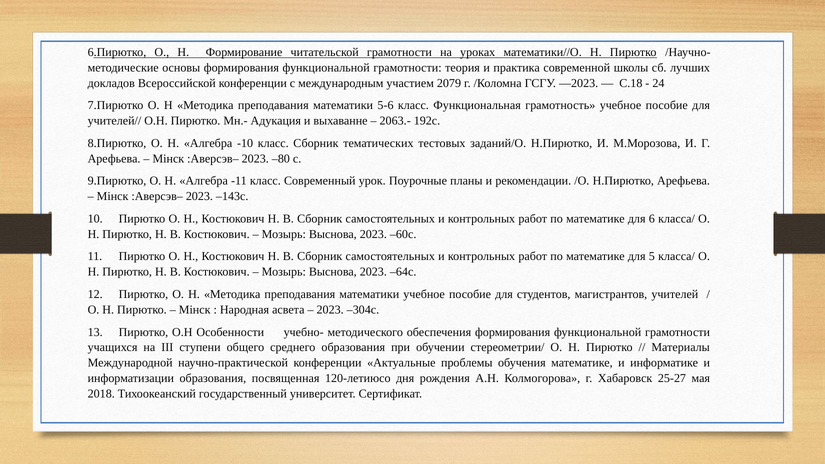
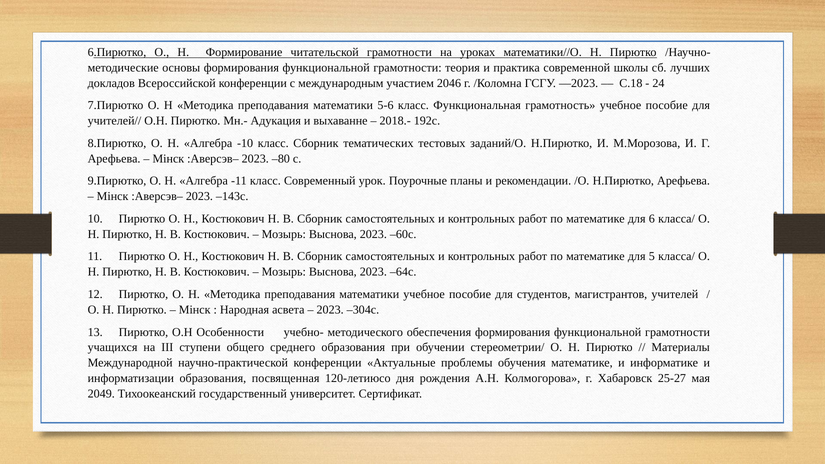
2079: 2079 -> 2046 (449, 83)
2063.-: 2063.- -> 2018.- (395, 121)
2018: 2018 -> 2049 (101, 394)
